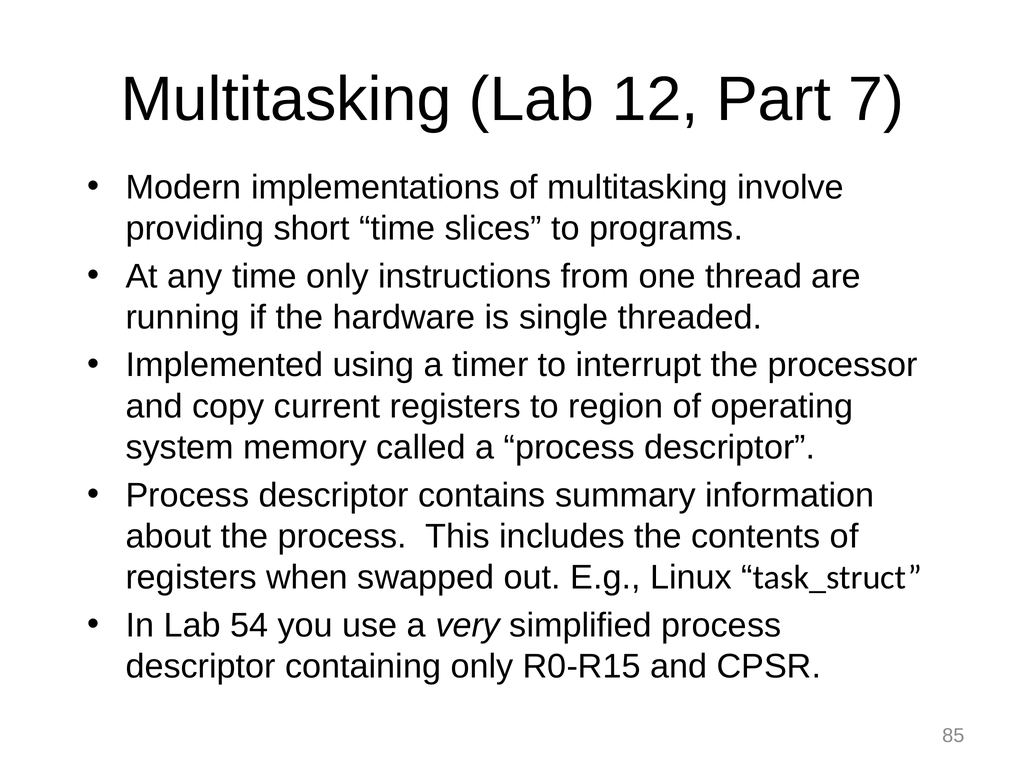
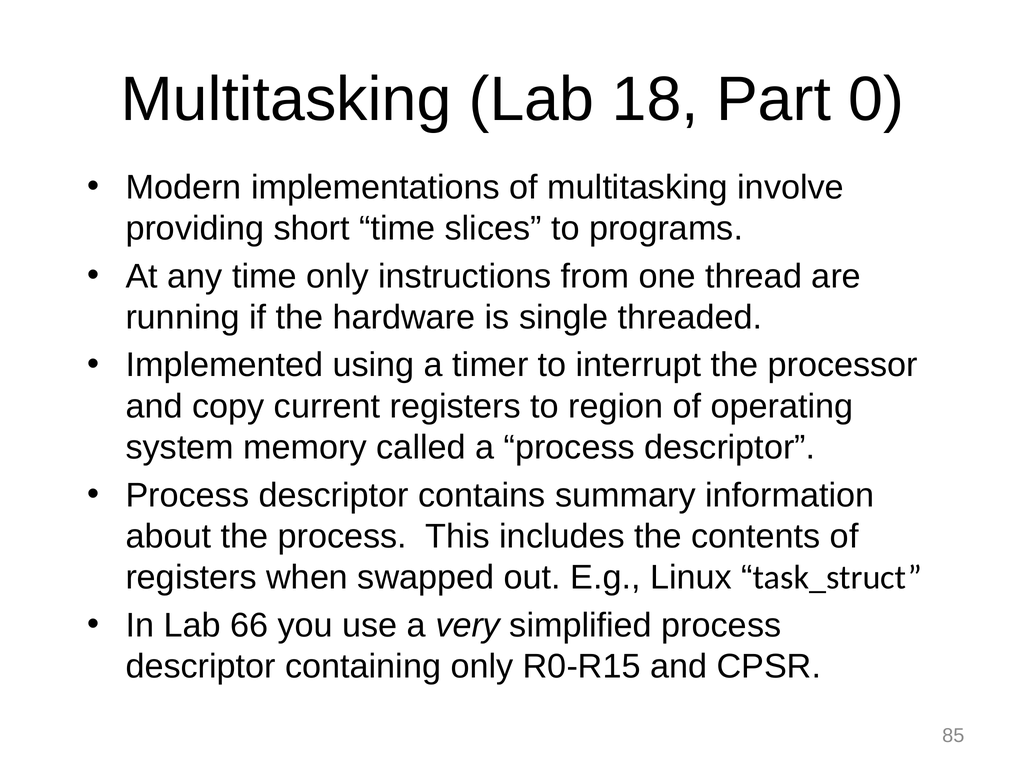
12: 12 -> 18 (655, 99)
7: 7 -> 0 (876, 99)
54: 54 -> 66 (249, 625)
